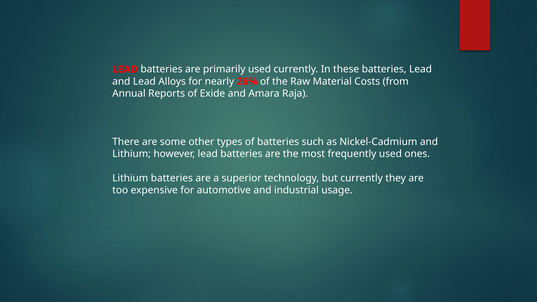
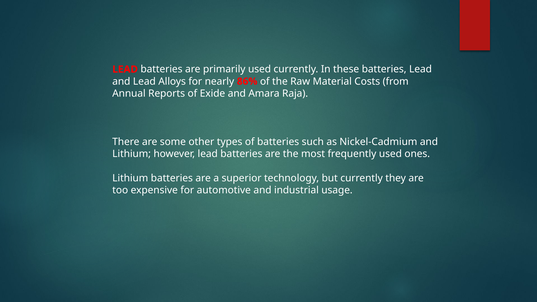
26%: 26% -> 86% (247, 81)
